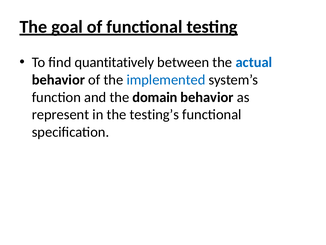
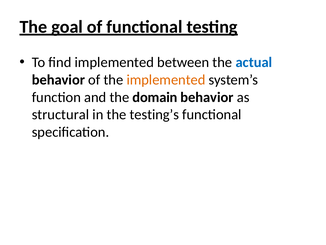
find quantitatively: quantitatively -> implemented (114, 62)
implemented colour: blue -> orange (166, 80)
represent: represent -> structural (60, 114)
